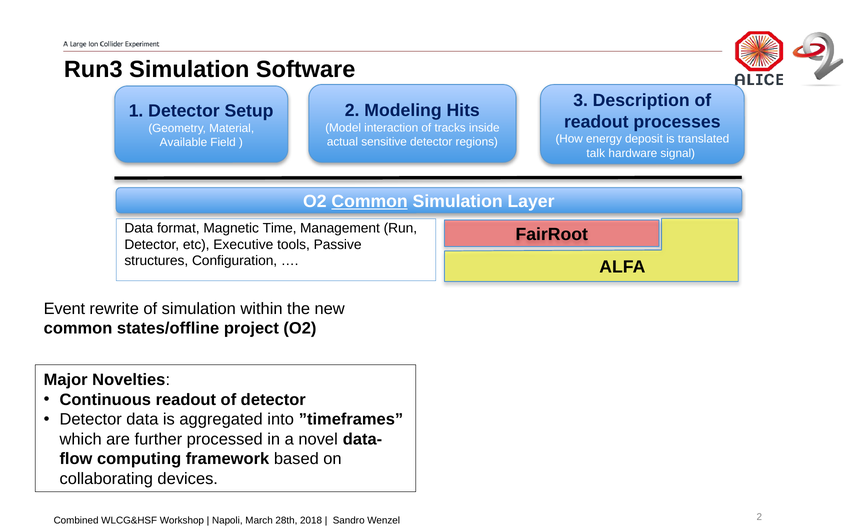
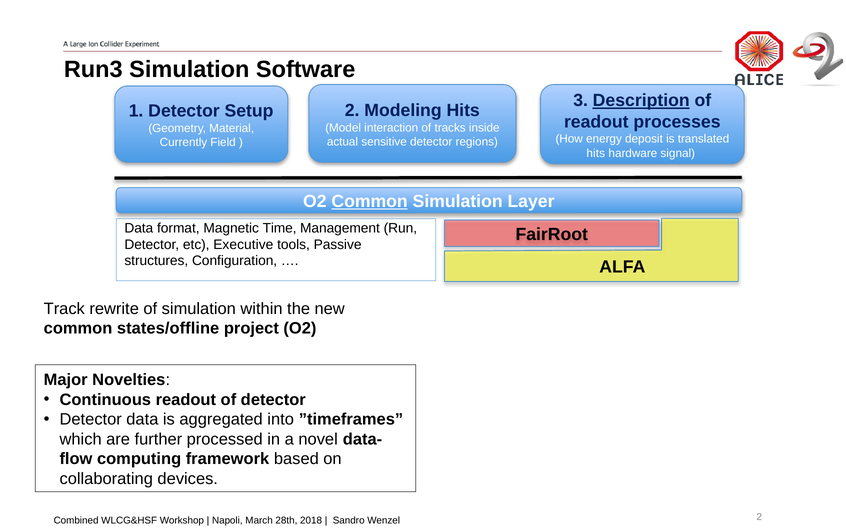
Description underline: none -> present (641, 101)
Available: Available -> Currently (183, 142)
talk: talk -> hits (596, 153)
Event: Event -> Track (64, 308)
